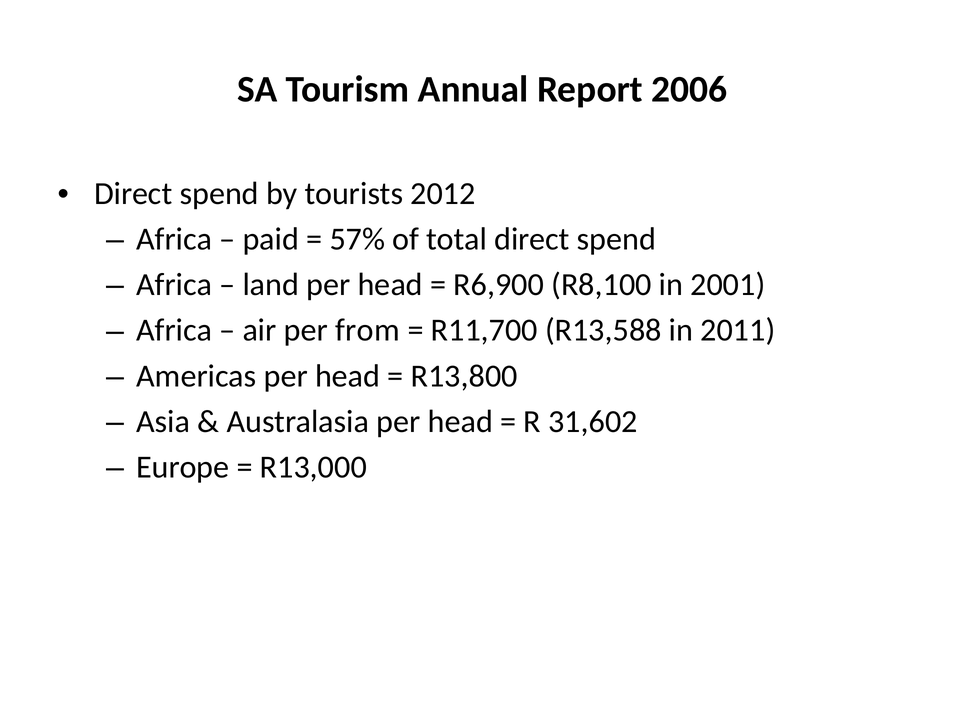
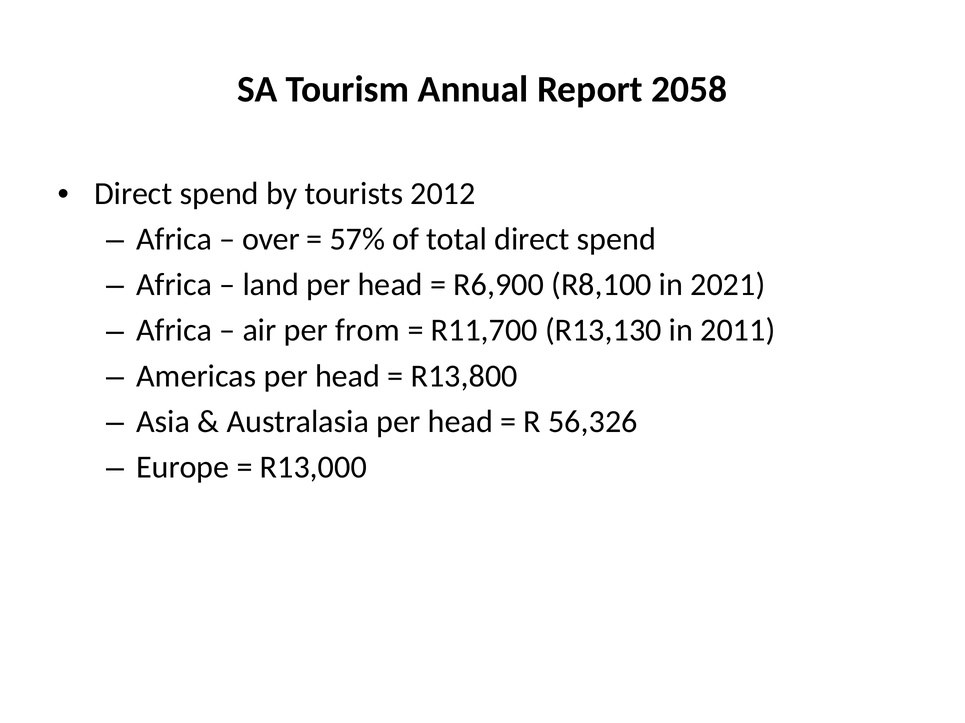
2006: 2006 -> 2058 (689, 90)
paid: paid -> over (271, 239)
2001: 2001 -> 2021 (728, 285)
R13,588: R13,588 -> R13,130 (603, 331)
31,602: 31,602 -> 56,326 (593, 422)
